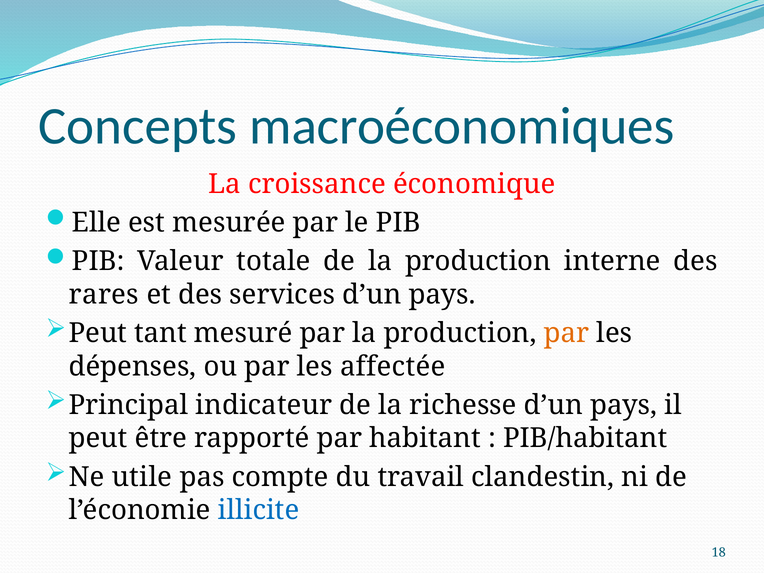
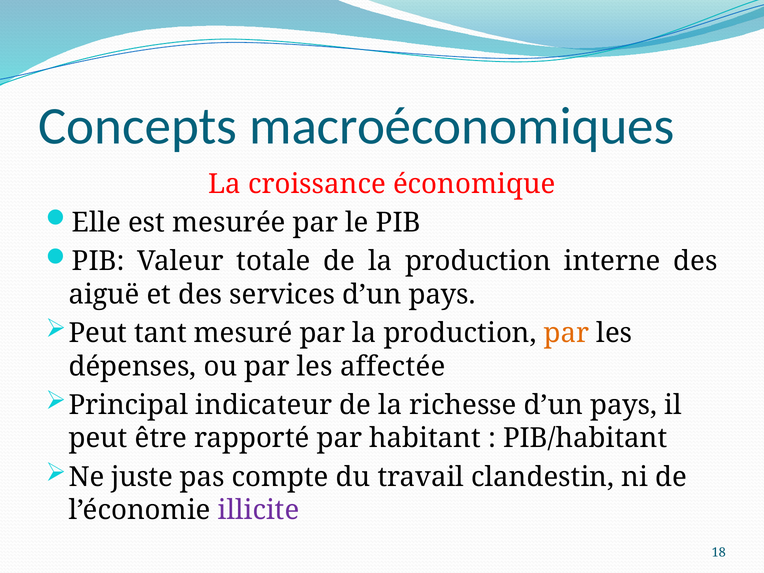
rares: rares -> aiguë (104, 295)
utile: utile -> juste (142, 477)
illicite colour: blue -> purple (259, 510)
